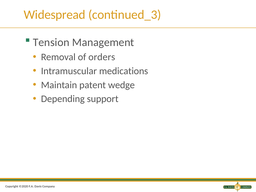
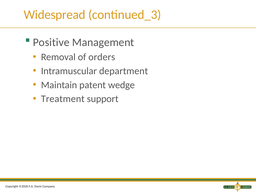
Tension: Tension -> Positive (51, 42)
medications: medications -> department (124, 71)
Depending: Depending -> Treatment (63, 99)
